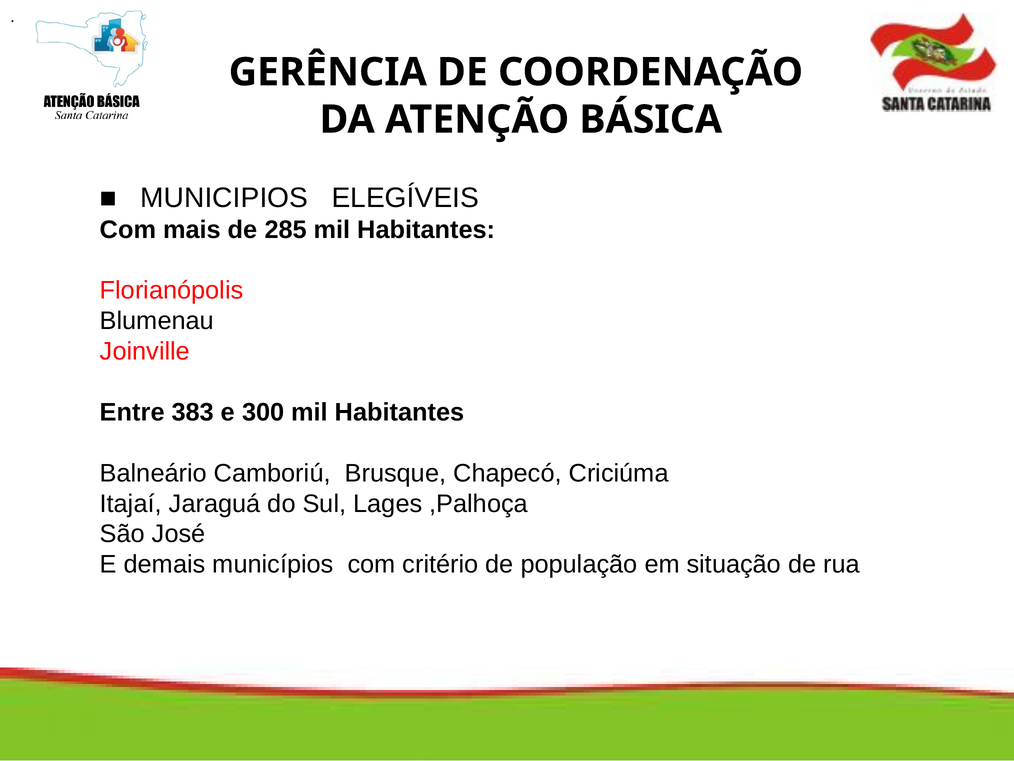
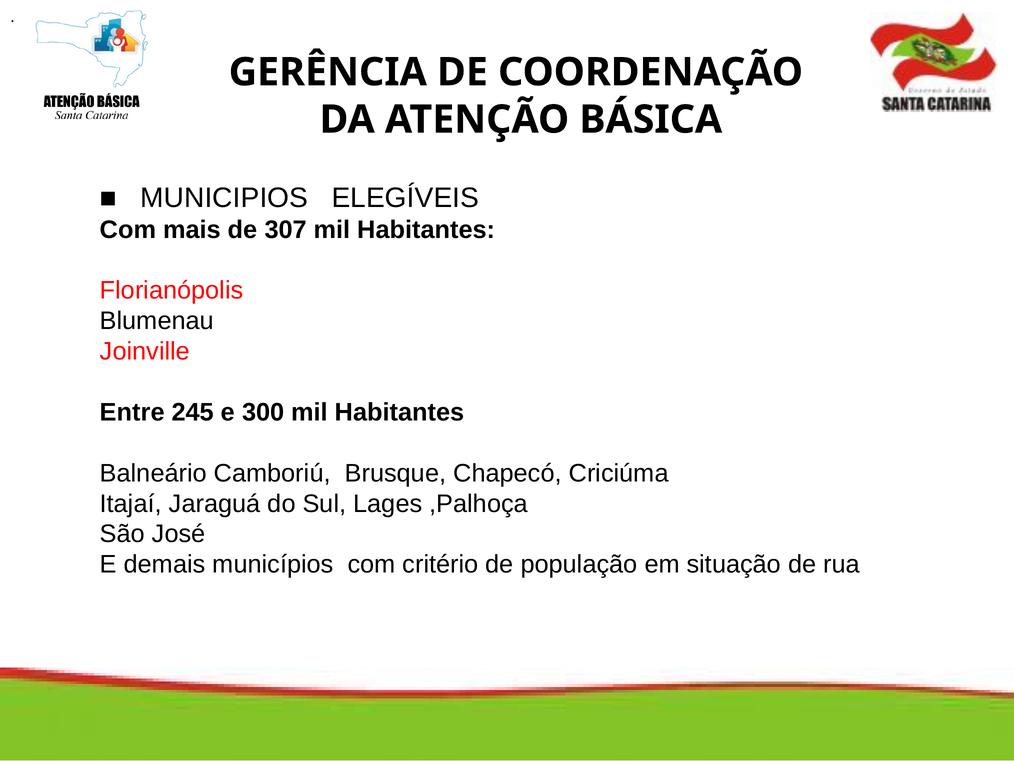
285: 285 -> 307 (286, 230)
383: 383 -> 245 (193, 412)
